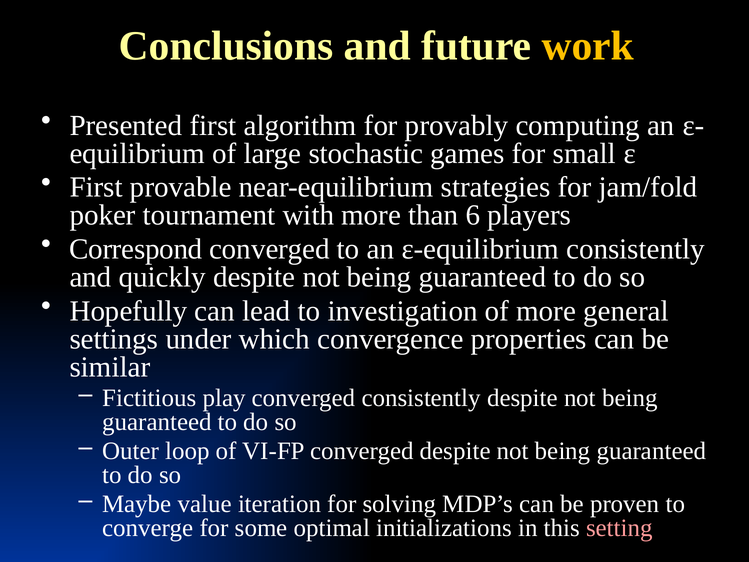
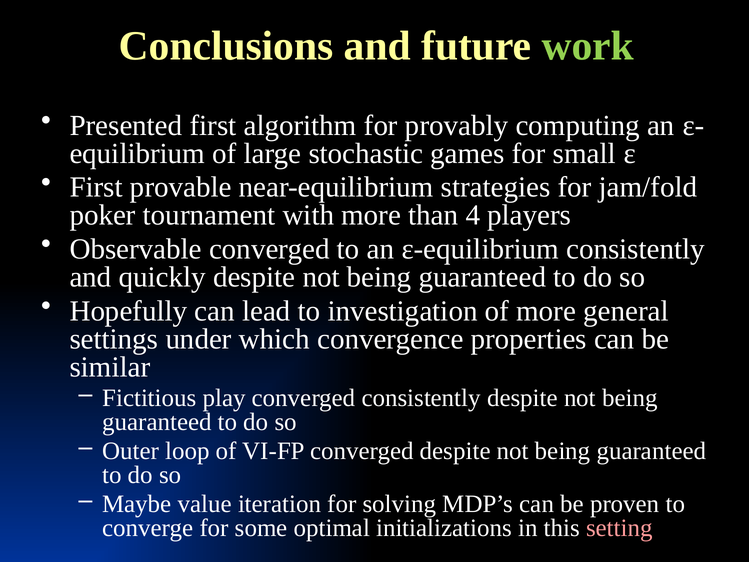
work colour: yellow -> light green (588, 46)
6: 6 -> 4 (473, 215)
Correspond: Correspond -> Observable (136, 249)
